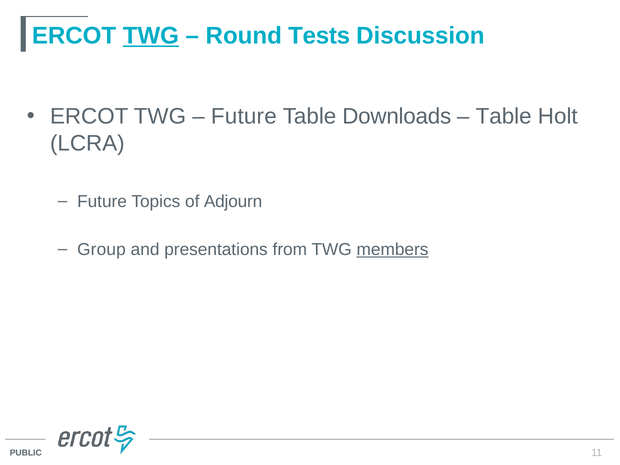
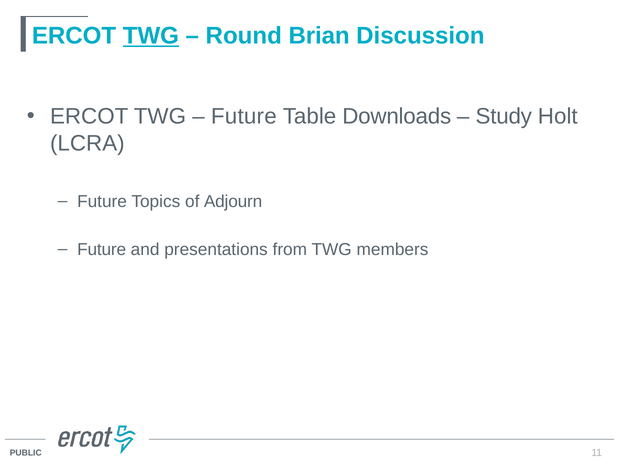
Tests: Tests -> Brian (319, 36)
Table: Table -> Study (504, 117)
Group: Group -> Future (102, 250)
members underline: present -> none (393, 250)
